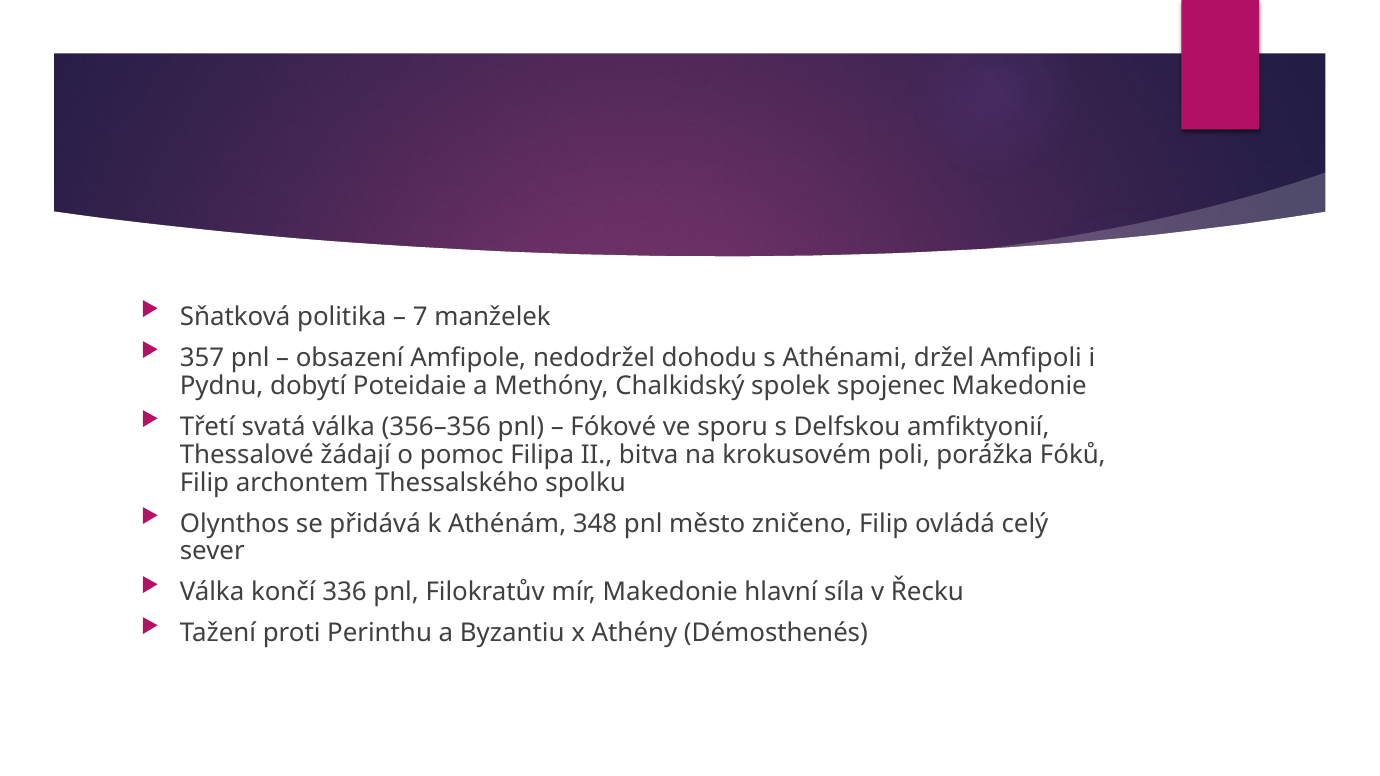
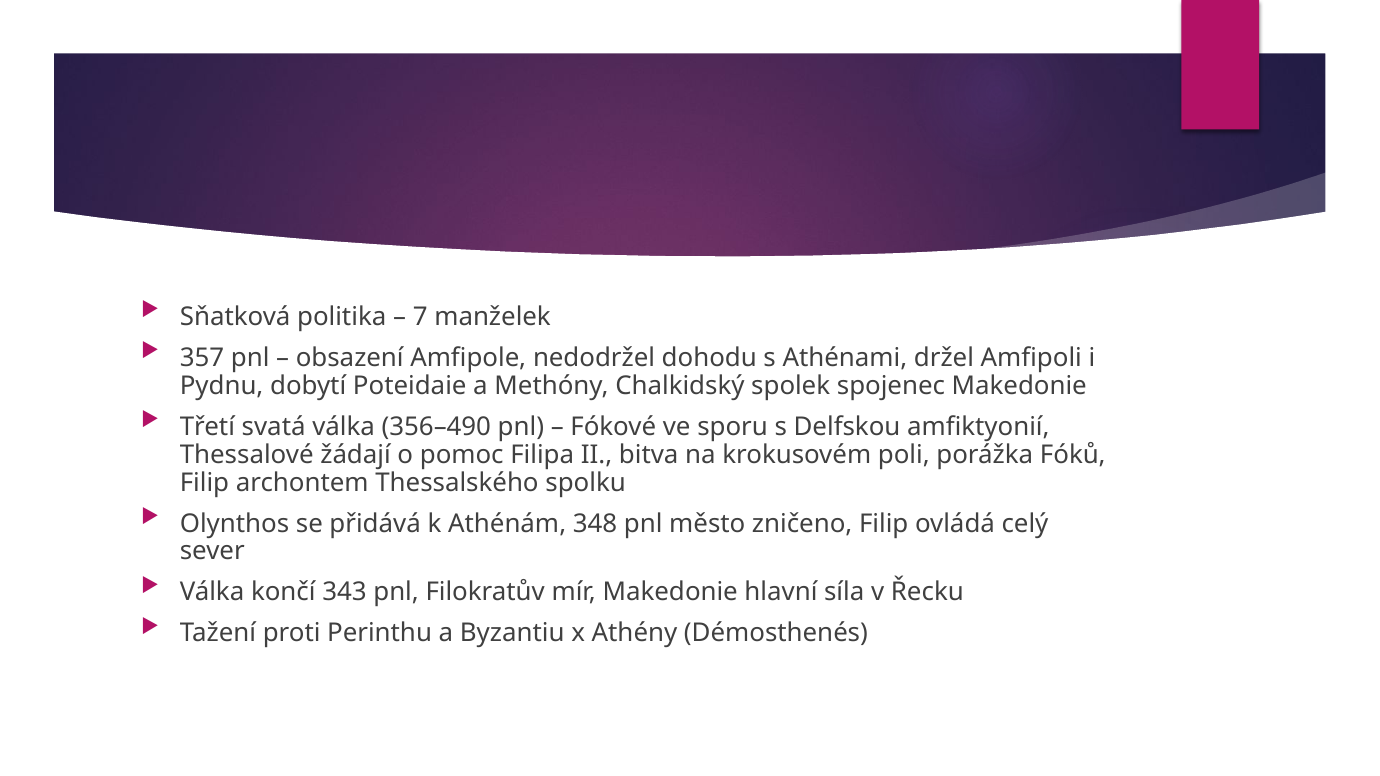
356–356: 356–356 -> 356–490 (436, 427)
336: 336 -> 343 (344, 592)
